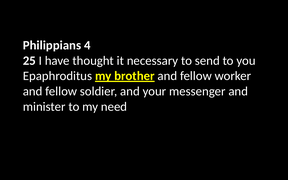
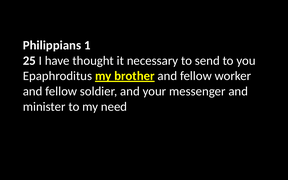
4: 4 -> 1 (87, 45)
